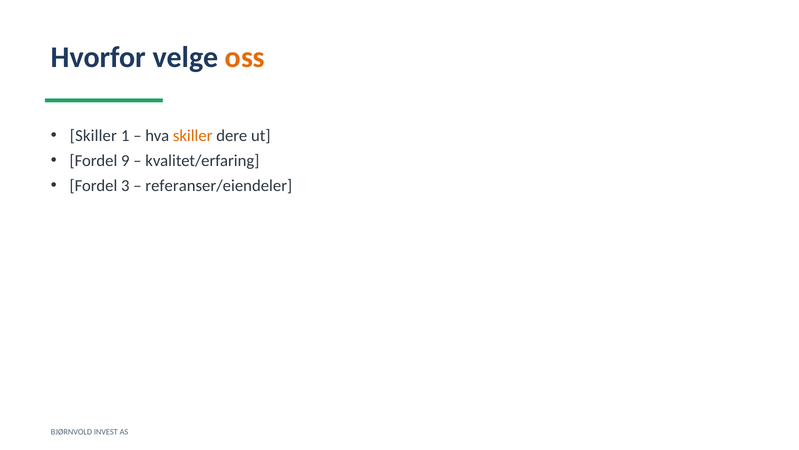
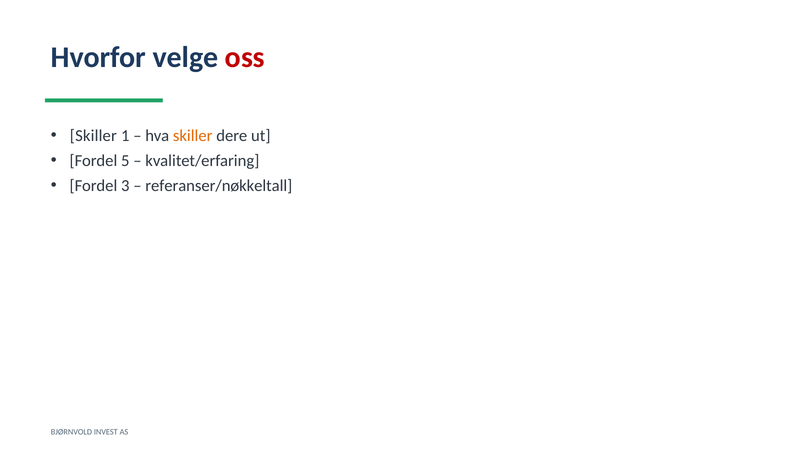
oss colour: orange -> red (245, 57)
9: 9 -> 5 (125, 160)
referanser/eiendeler: referanser/eiendeler -> referanser/nøkkeltall (219, 185)
